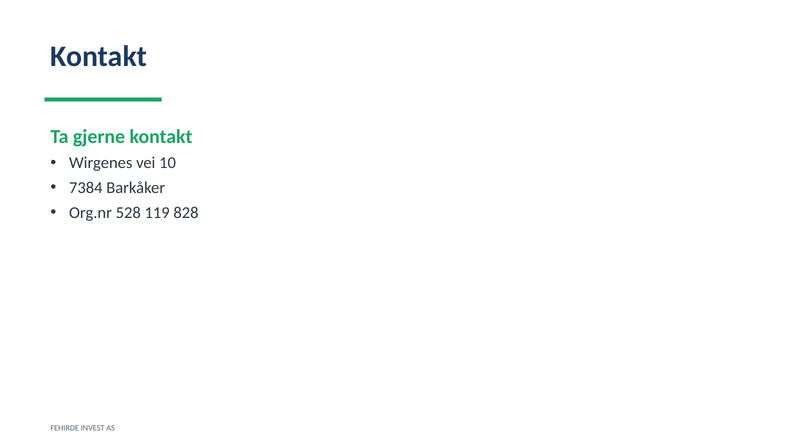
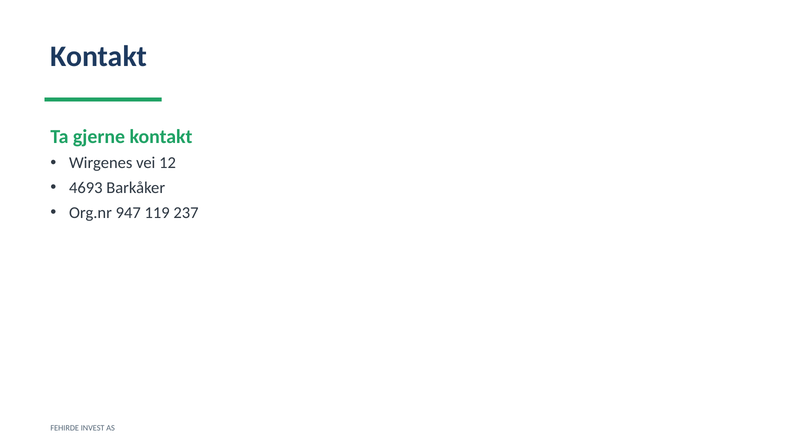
10: 10 -> 12 (168, 163)
7384: 7384 -> 4693 (86, 188)
528: 528 -> 947 (128, 213)
828: 828 -> 237 (186, 213)
